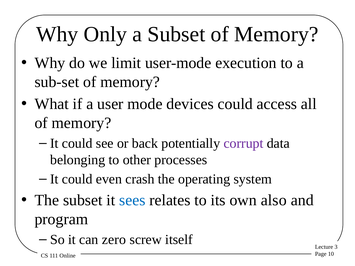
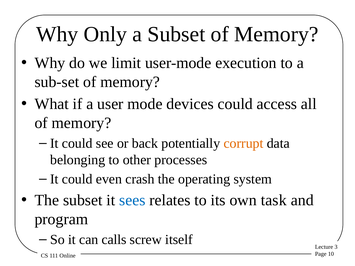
corrupt colour: purple -> orange (244, 143)
also: also -> task (274, 200)
zero: zero -> calls (114, 240)
